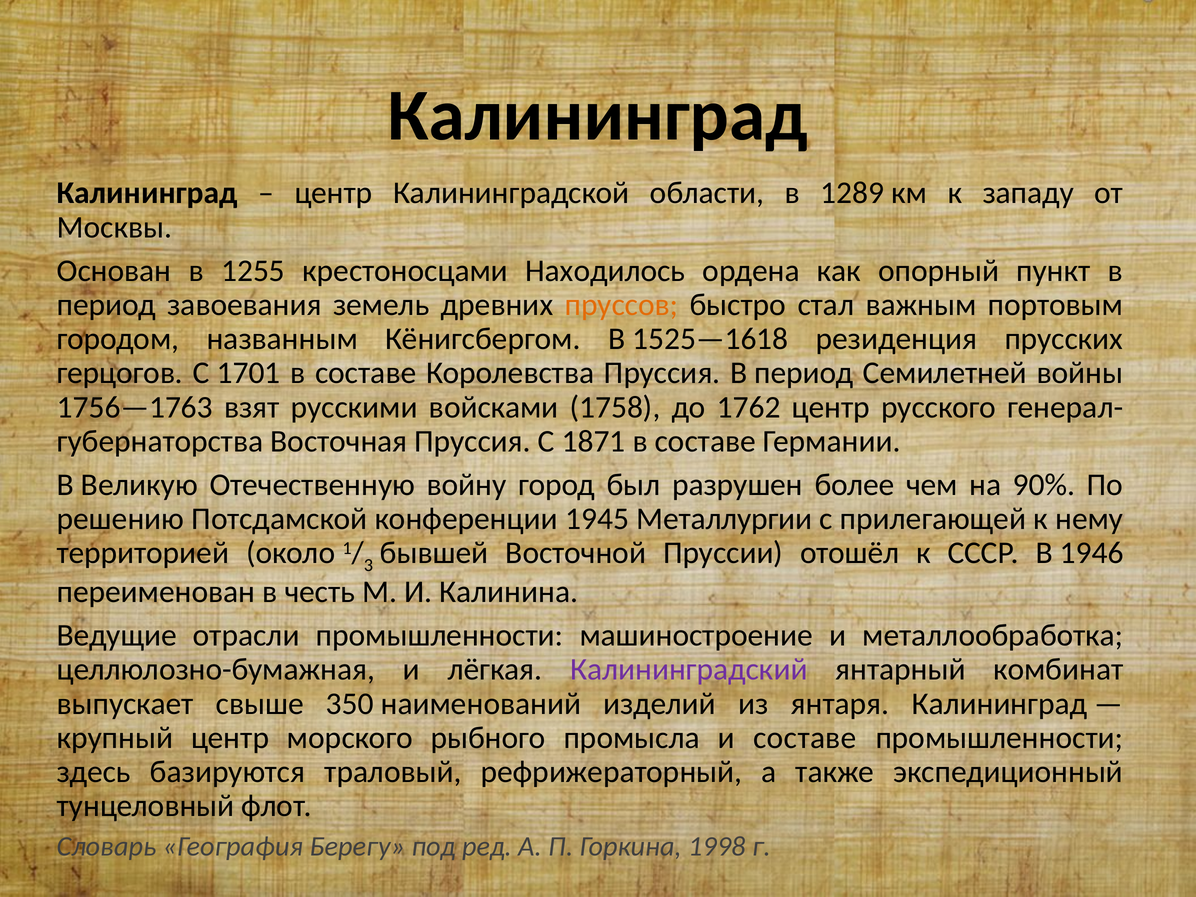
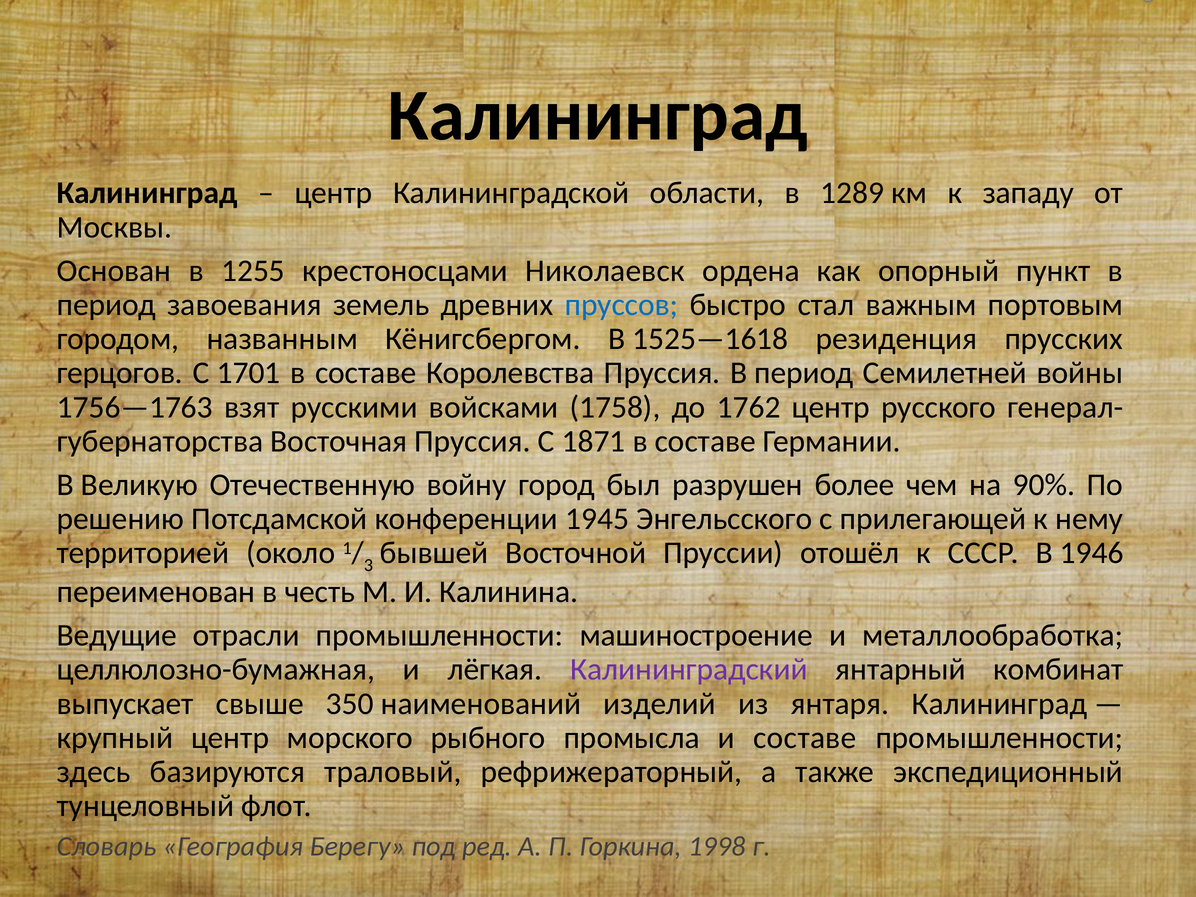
Находилось: Находилось -> Николаевск (605, 271)
пруссов colour: orange -> blue (621, 305)
Металлургии: Металлургии -> Энгельсского (724, 519)
